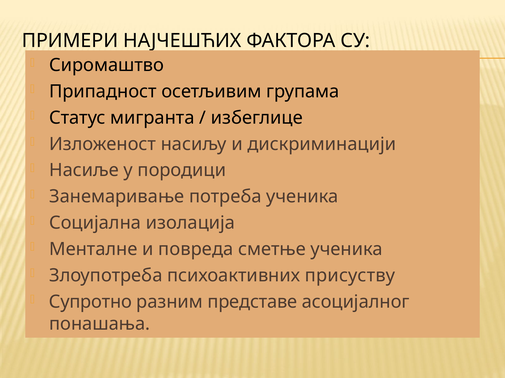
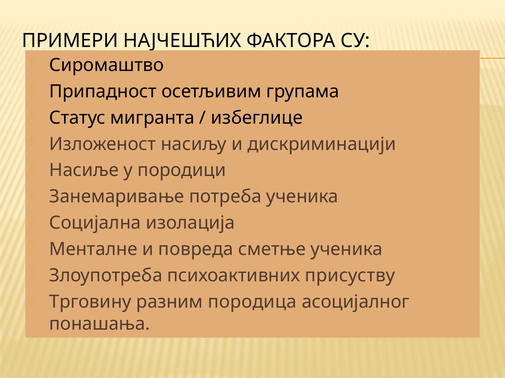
Супротно: Супротно -> Трговину (90, 302)
представе: представе -> породица (252, 302)
